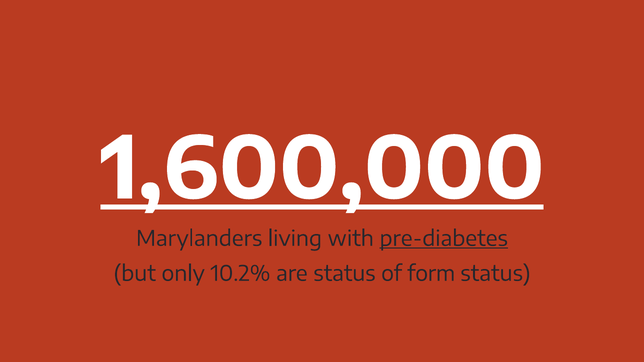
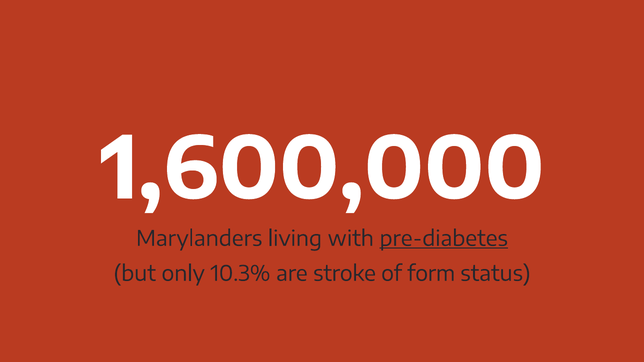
1,600,000 underline: present -> none (322, 170)
10.2%: 10.2% -> 10.3% (240, 274)
are status: status -> stroke (345, 274)
